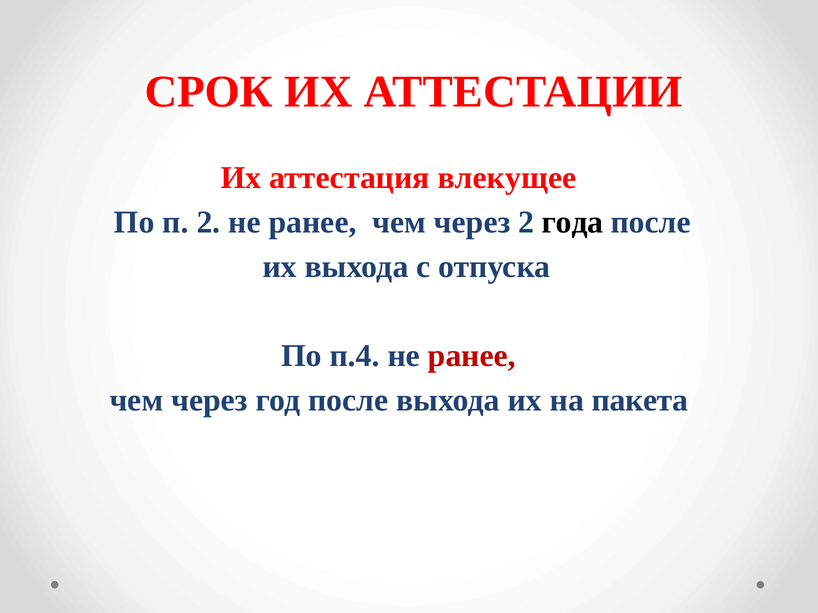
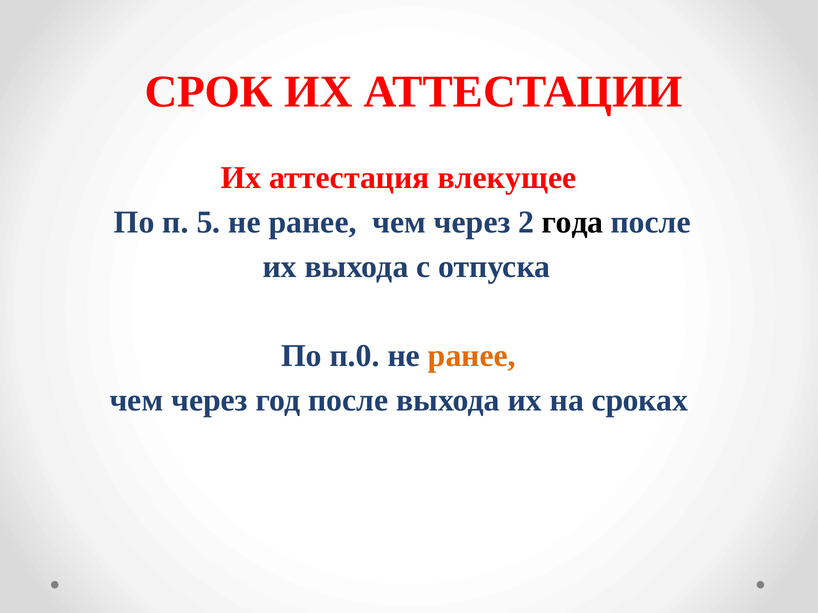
п 2: 2 -> 5 (208, 222)
п.4: п.4 -> п.0 (355, 356)
ранее colour: red -> orange (472, 356)
пакета: пакета -> сроках (640, 401)
